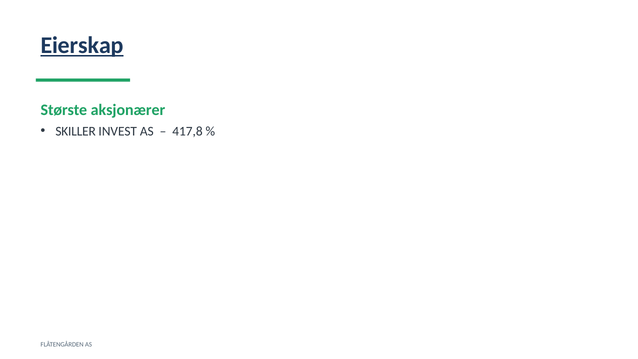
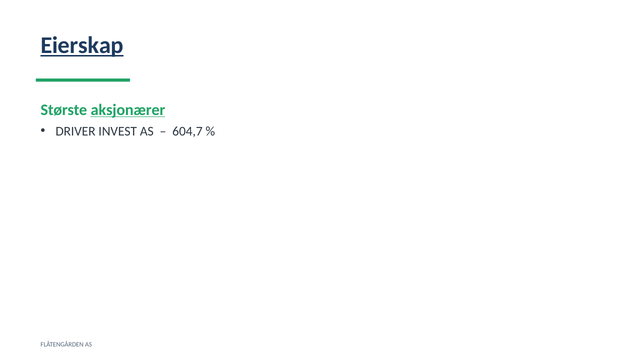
aksjonærer underline: none -> present (128, 110)
SKILLER: SKILLER -> DRIVER (76, 131)
417,8: 417,8 -> 604,7 (187, 131)
